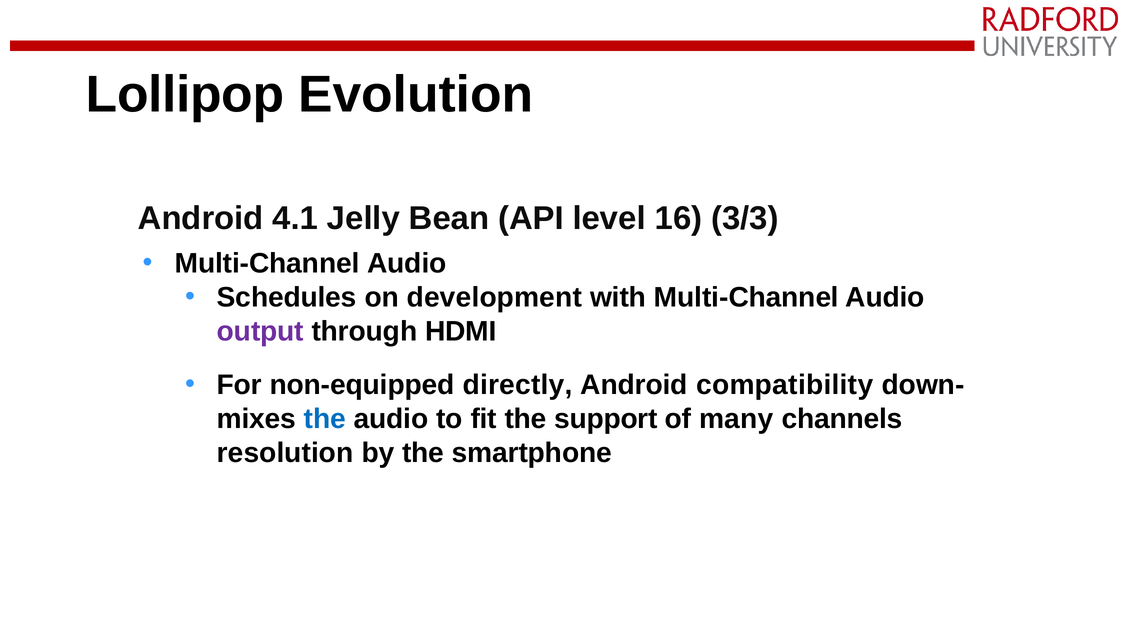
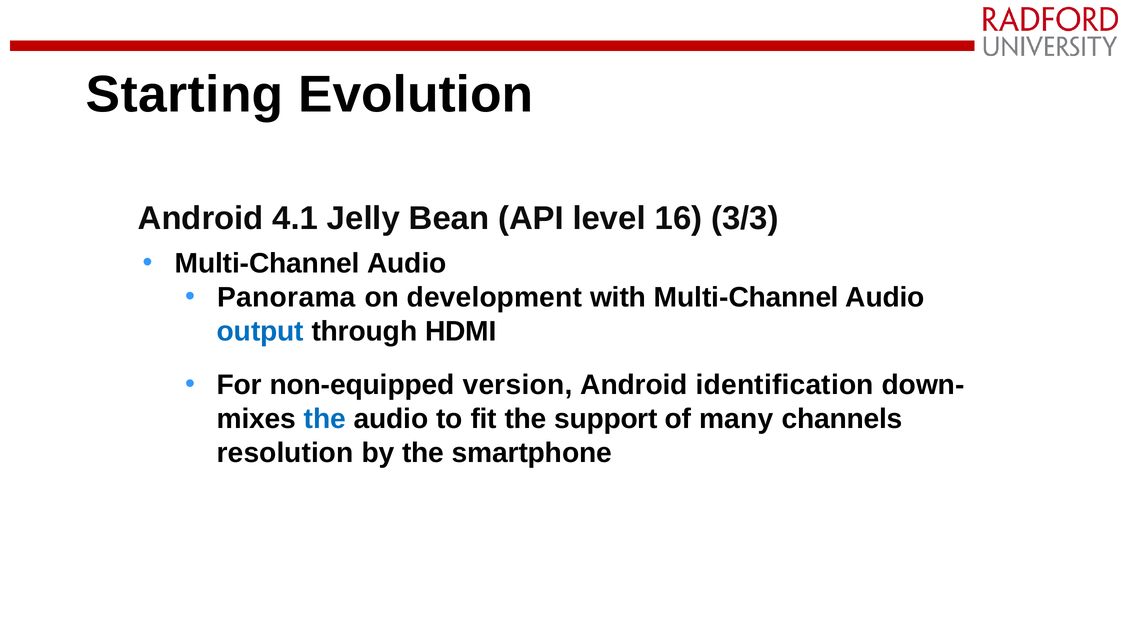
Lollipop: Lollipop -> Starting (185, 95)
Schedules: Schedules -> Panorama (287, 297)
output colour: purple -> blue (260, 331)
directly: directly -> version (518, 385)
compatibility: compatibility -> identification (785, 385)
